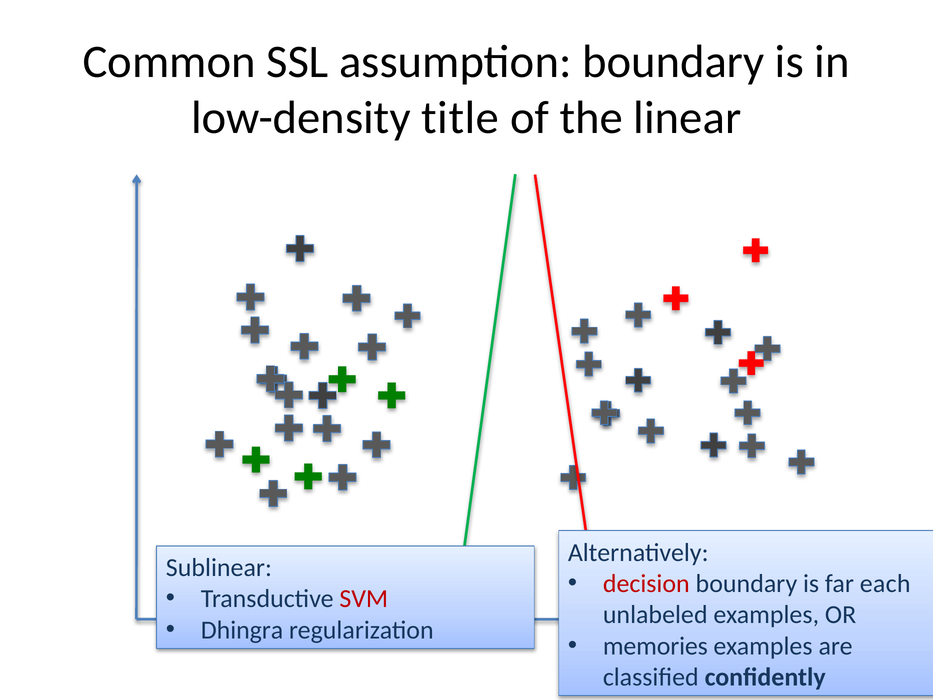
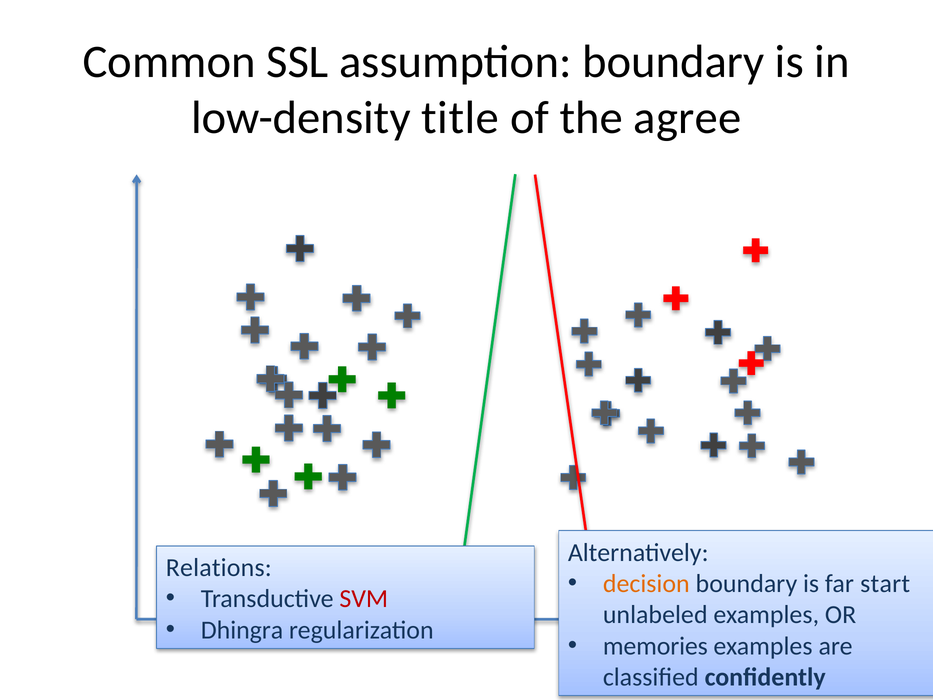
linear: linear -> agree (687, 118)
Sublinear: Sublinear -> Relations (219, 568)
decision colour: red -> orange (646, 584)
each: each -> start (885, 584)
